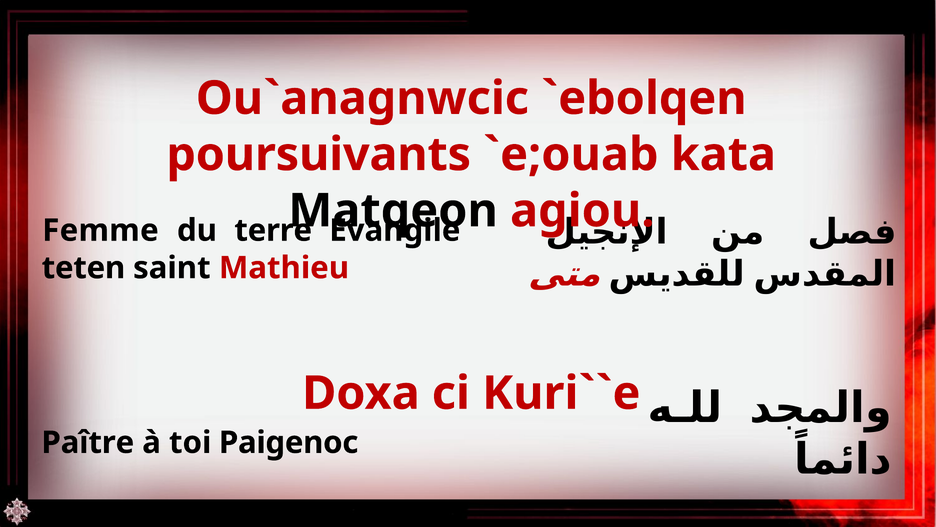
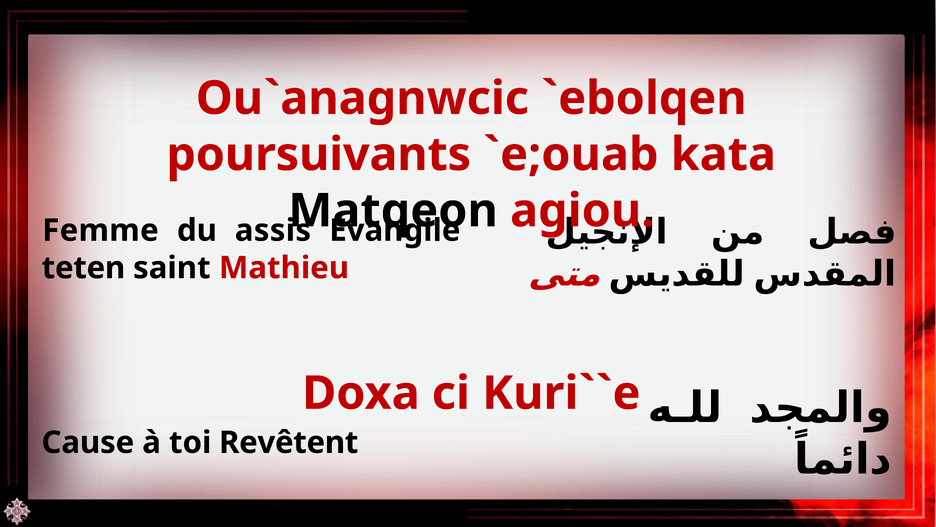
terre: terre -> assis (273, 230)
Paître: Paître -> Cause (88, 442)
Paigenoc: Paigenoc -> Revêtent (289, 442)
